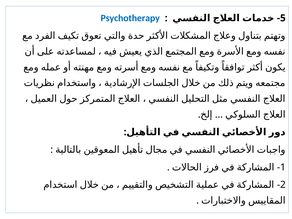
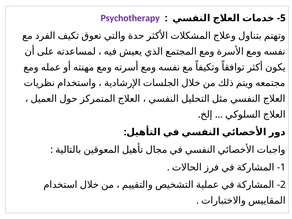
Psychotherapy colour: blue -> purple (130, 18)
